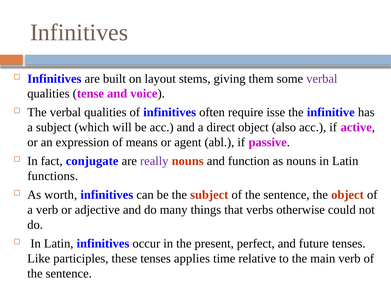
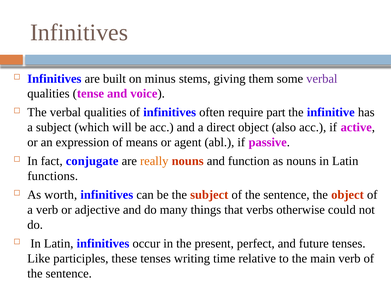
layout: layout -> minus (160, 79)
isse: isse -> part (276, 112)
really colour: purple -> orange (154, 161)
applies: applies -> writing (192, 259)
